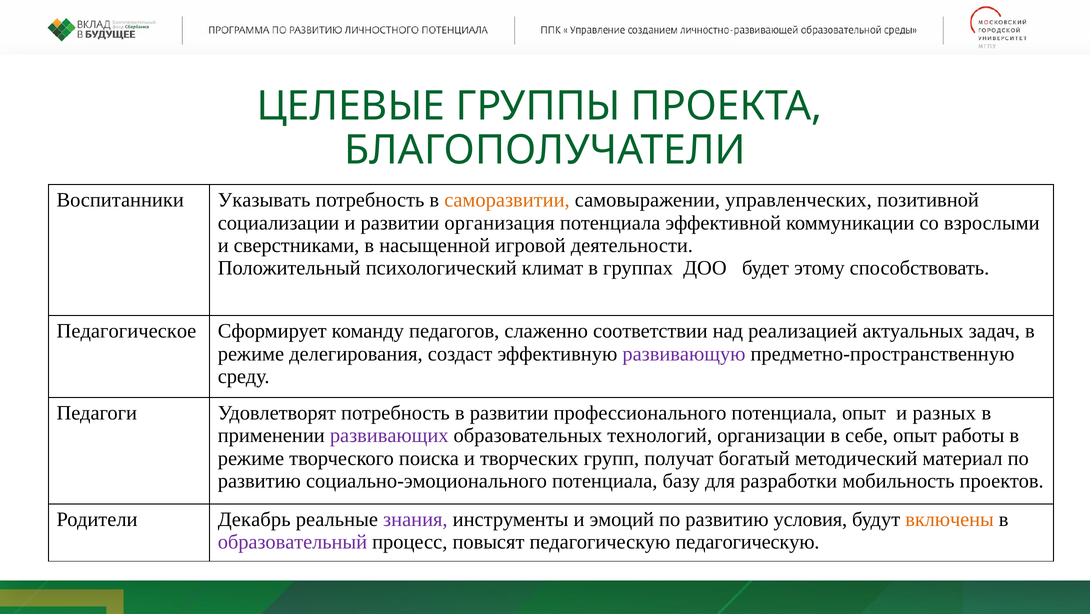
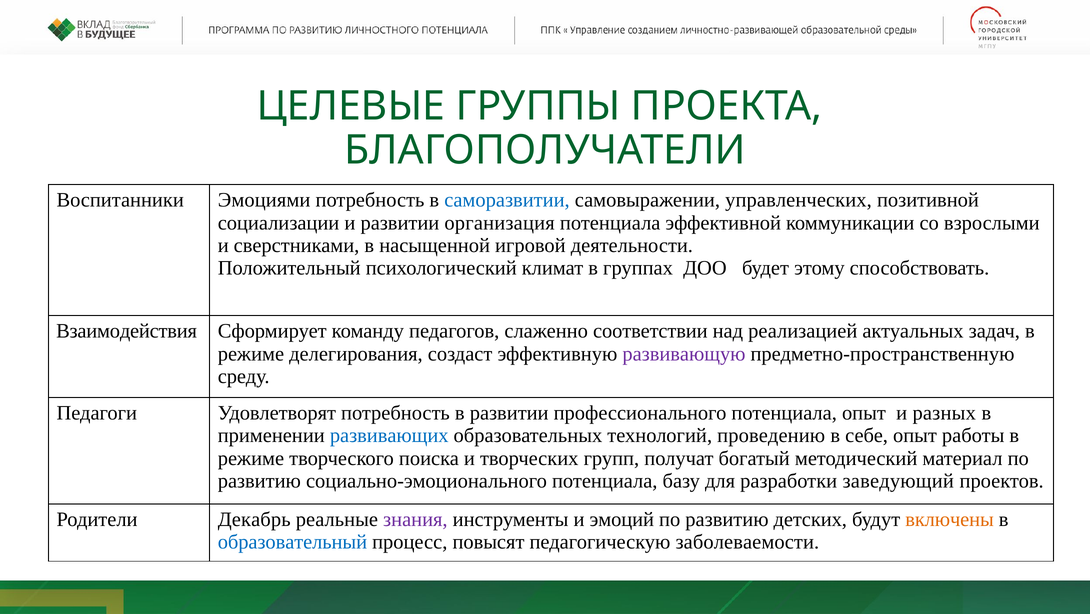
Указывать: Указывать -> Эмоциями (264, 200)
саморазвитии colour: orange -> blue (507, 200)
Педагогическое: Педагогическое -> Взаимодействия (127, 331)
развивающих colour: purple -> blue (389, 436)
организации: организации -> проведению (771, 436)
мобильность: мобильность -> заведующий (898, 481)
условия: условия -> детских (810, 520)
образовательный colour: purple -> blue (292, 542)
педагогическую педагогическую: педагогическую -> заболеваемости (747, 542)
